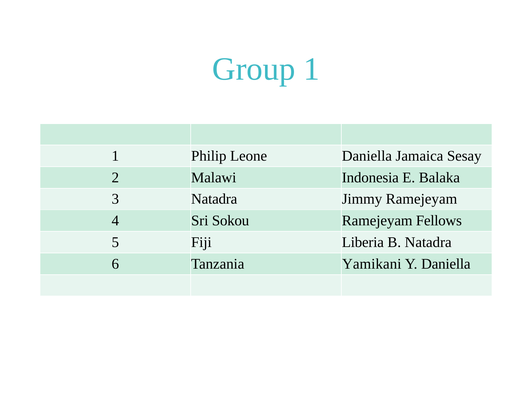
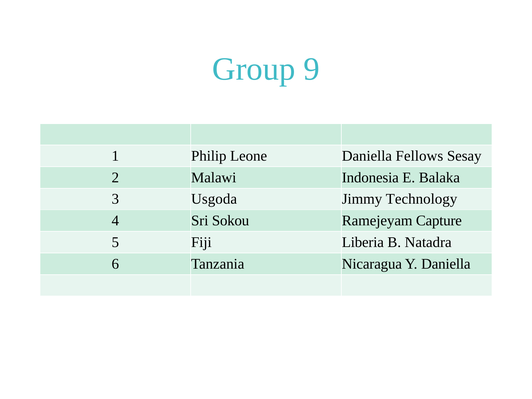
Group 1: 1 -> 9 (311, 69)
Jamaica: Jamaica -> Fellows (419, 156)
3 Natadra: Natadra -> Usgoda (214, 199)
Jimmy Ramejeyam: Ramejeyam -> Technology (422, 199)
Fellows: Fellows -> Capture (439, 221)
Yamikani: Yamikani -> Nicaragua (372, 264)
